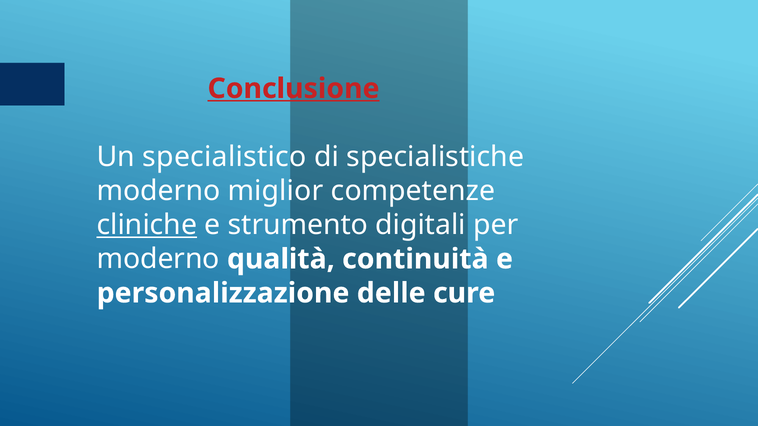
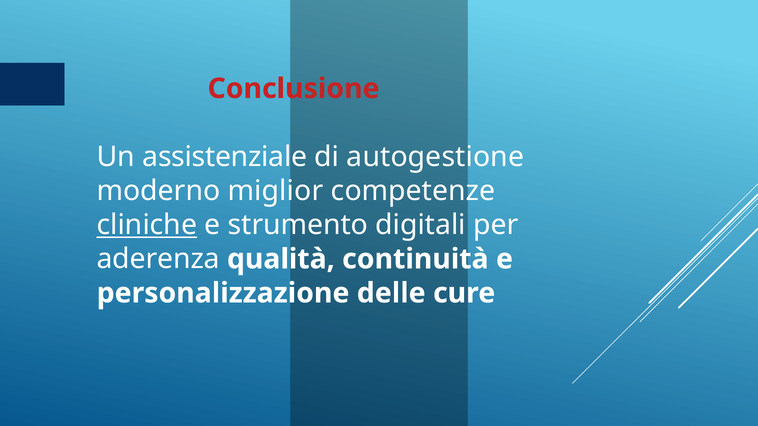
Conclusione underline: present -> none (294, 89)
specialistico: specialistico -> assistenziale (225, 157)
specialistiche: specialistiche -> autogestione (435, 157)
moderno: moderno -> aderenza (158, 259)
